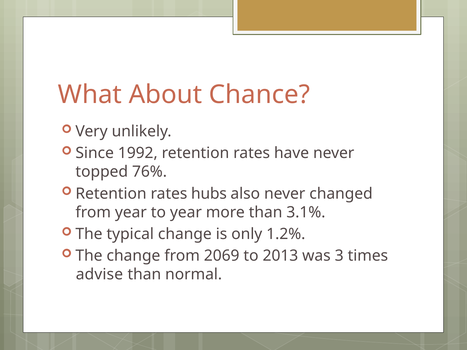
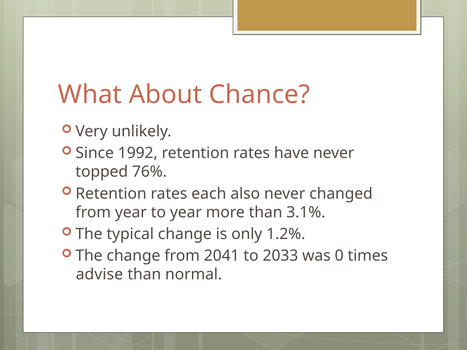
hubs: hubs -> each (209, 194)
2069: 2069 -> 2041 (222, 256)
2013: 2013 -> 2033 (280, 256)
3: 3 -> 0 (339, 256)
